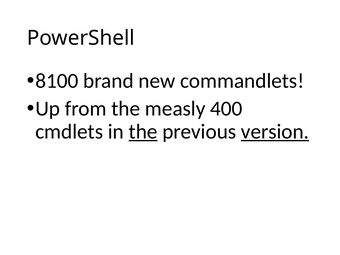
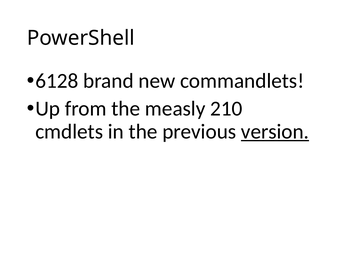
8100: 8100 -> 6128 (57, 81)
400: 400 -> 210 (226, 109)
the underline: present -> none (143, 132)
